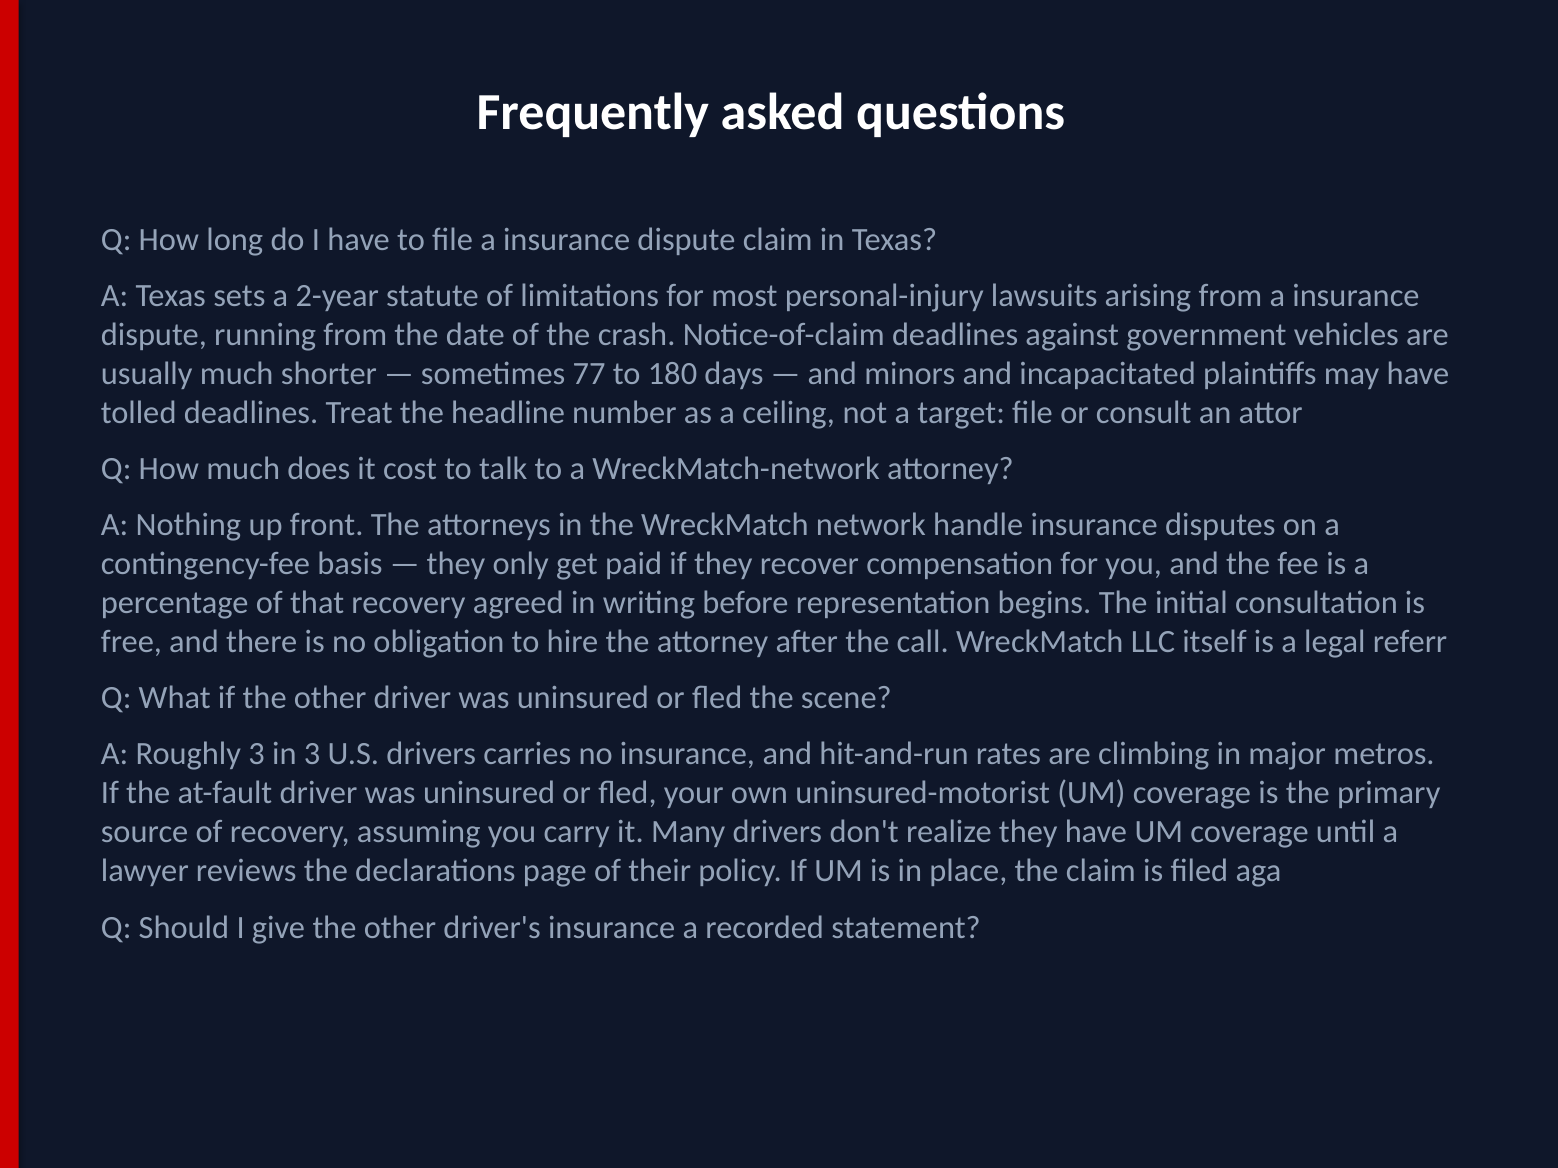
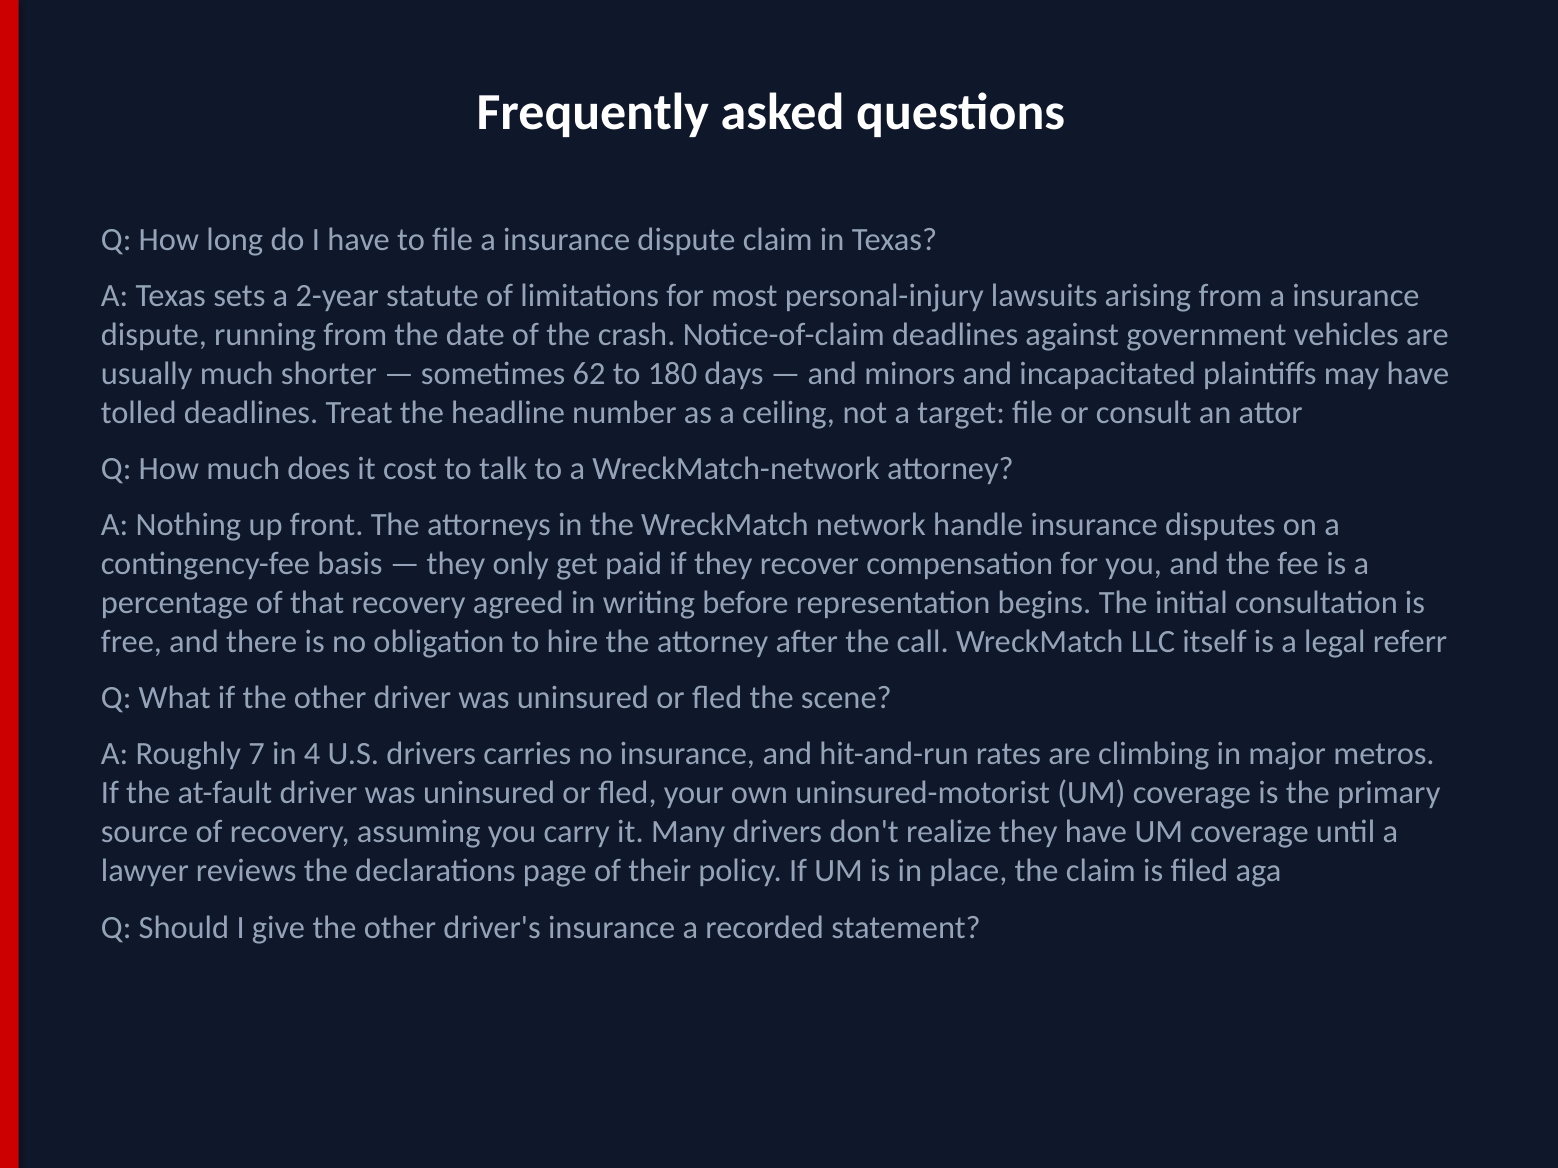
77: 77 -> 62 (589, 374)
Roughly 3: 3 -> 7 (256, 755)
in 3: 3 -> 4 (312, 755)
